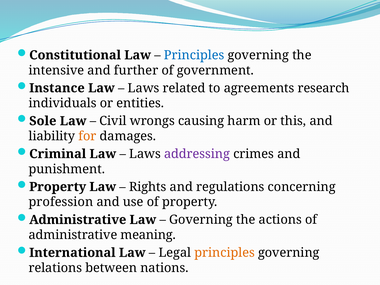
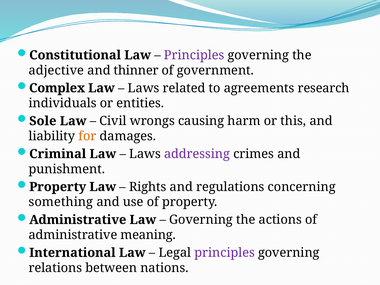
Principles colour: blue -> purple (194, 55)
intensive: intensive -> adjective (56, 70)
further: further -> thinner (136, 70)
Instance: Instance -> Complex (57, 88)
profession: profession -> something (61, 202)
principles colour: orange -> purple (225, 253)
